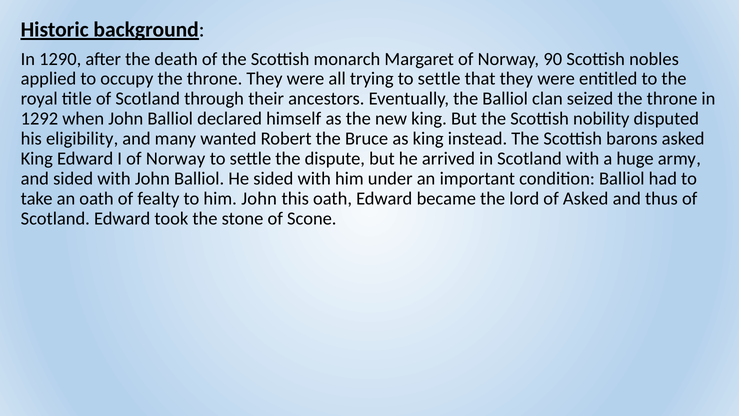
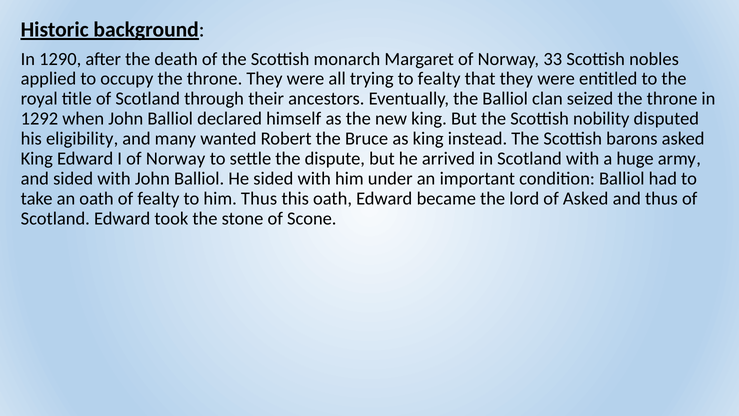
90: 90 -> 33 (553, 59)
trying to settle: settle -> fealty (439, 79)
him John: John -> Thus (259, 198)
